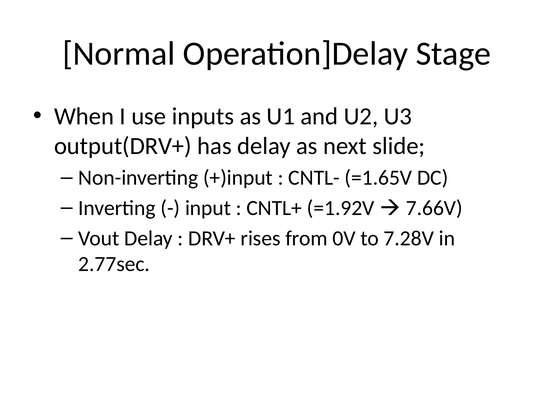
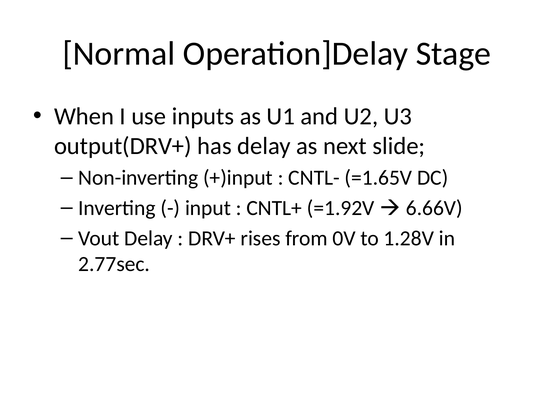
7.66V: 7.66V -> 6.66V (434, 208)
7.28V: 7.28V -> 1.28V (409, 238)
